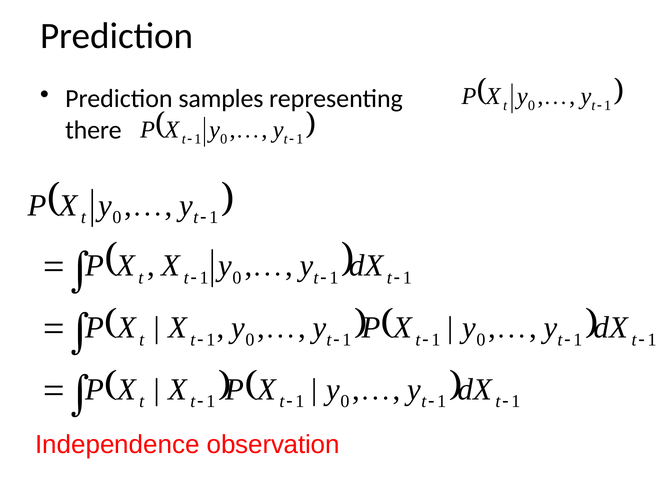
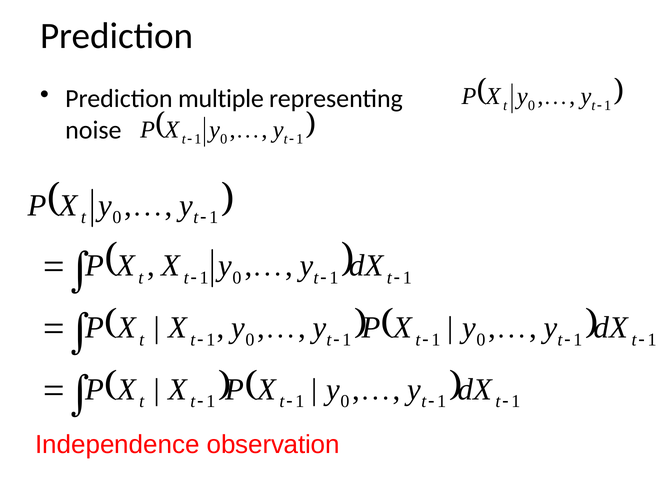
samples: samples -> multiple (221, 99)
there: there -> noise (93, 130)
